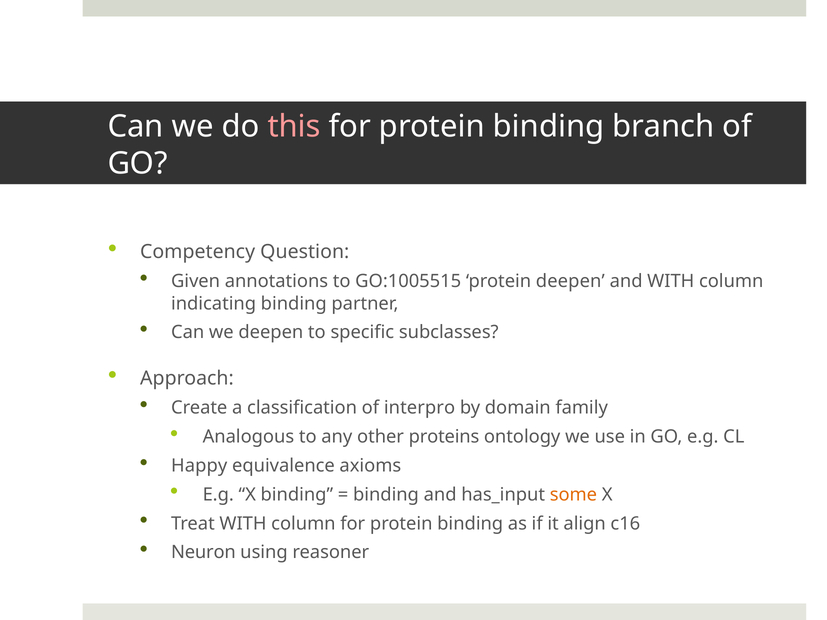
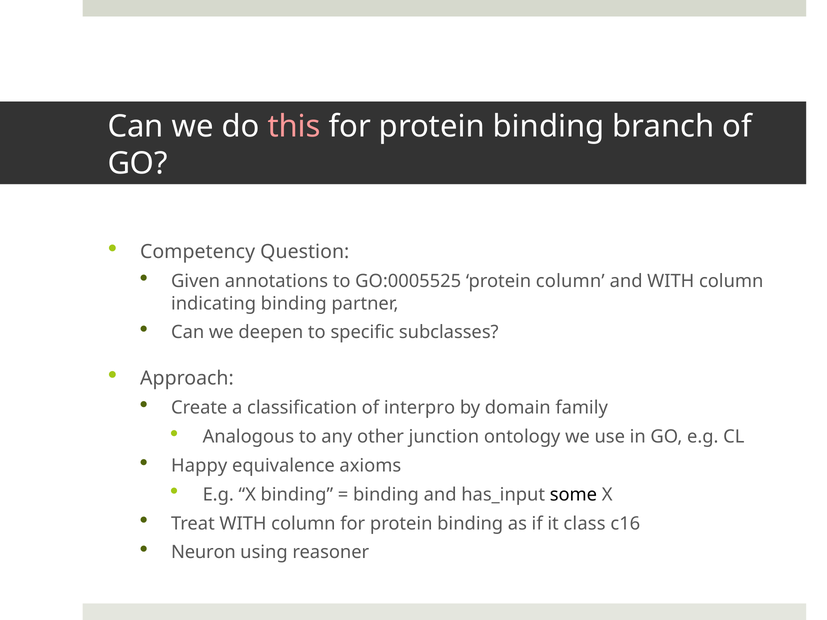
GO:1005515: GO:1005515 -> GO:0005525 (408, 282)
protein deepen: deepen -> column (570, 282)
proteins: proteins -> junction (444, 437)
some colour: orange -> black (573, 495)
align: align -> class (585, 524)
